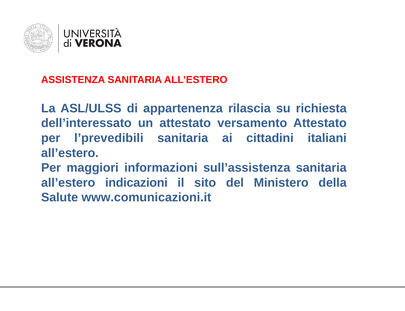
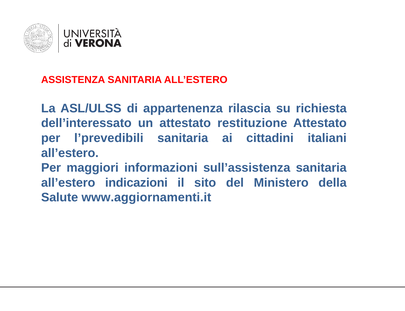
versamento: versamento -> restituzione (252, 123)
www.comunicazioni.it: www.comunicazioni.it -> www.aggiornamenti.it (146, 197)
